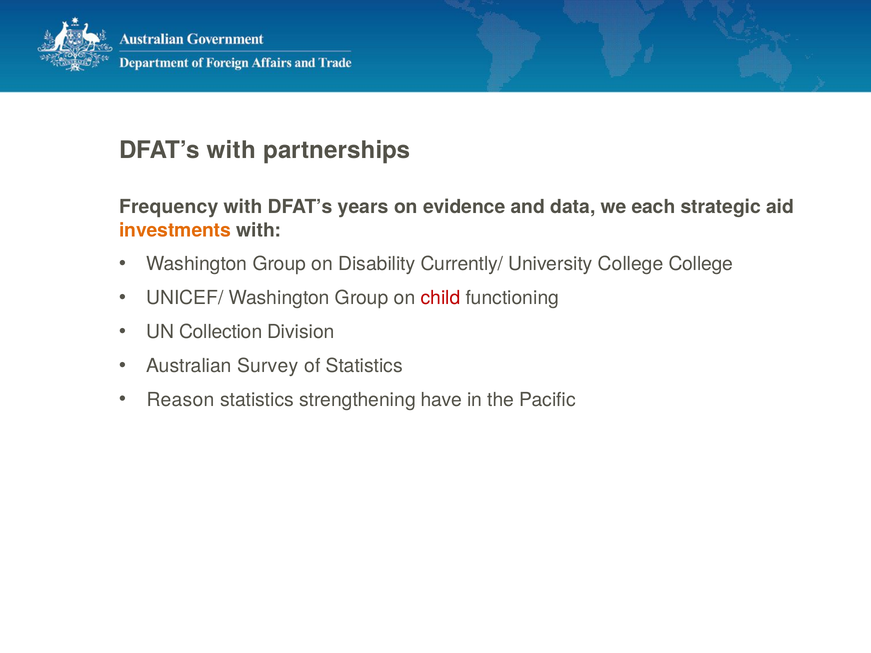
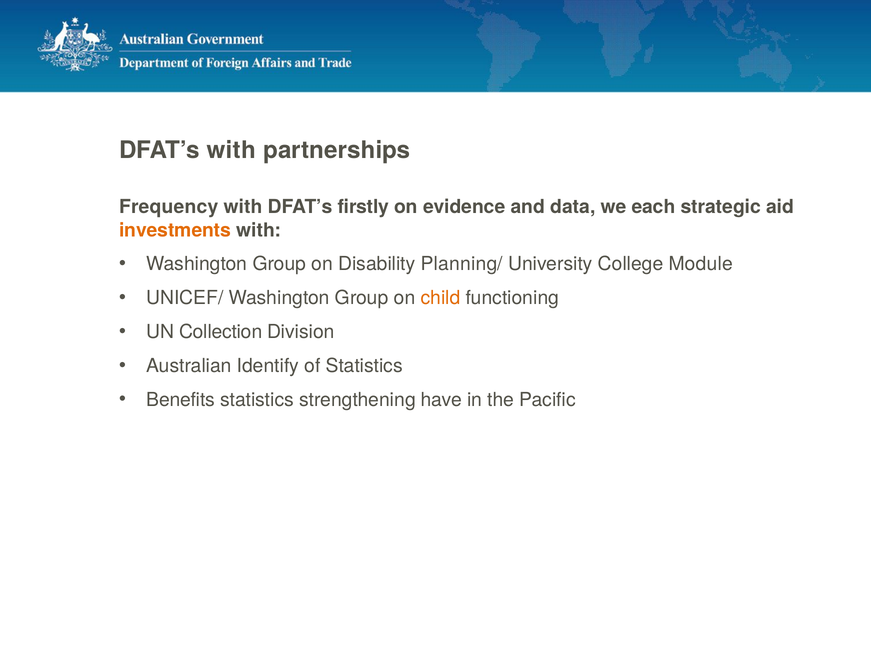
years: years -> firstly (363, 207)
Currently/: Currently/ -> Planning/ (462, 264)
College College: College -> Module (701, 264)
child colour: red -> orange (440, 298)
Survey: Survey -> Identify (268, 366)
Reason: Reason -> Benefits (181, 400)
